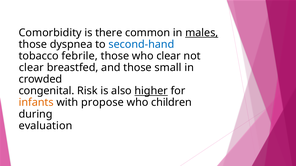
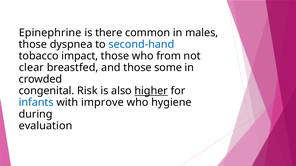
Comorbidity: Comorbidity -> Epinephrine (50, 33)
males underline: present -> none (202, 33)
febrile: febrile -> impact (80, 56)
who clear: clear -> from (169, 56)
small: small -> some (168, 68)
infants colour: orange -> blue (36, 103)
propose: propose -> improve (102, 103)
children: children -> hygiene (171, 103)
